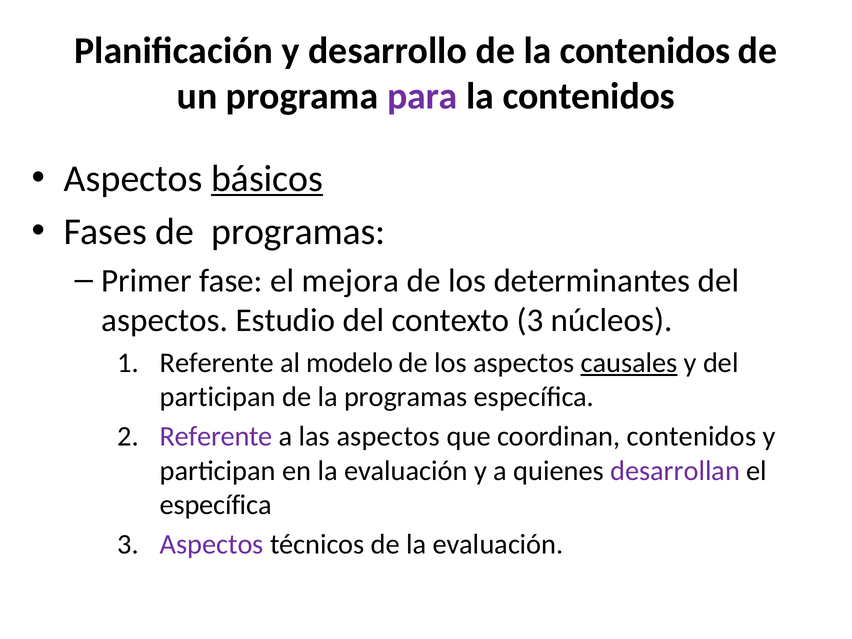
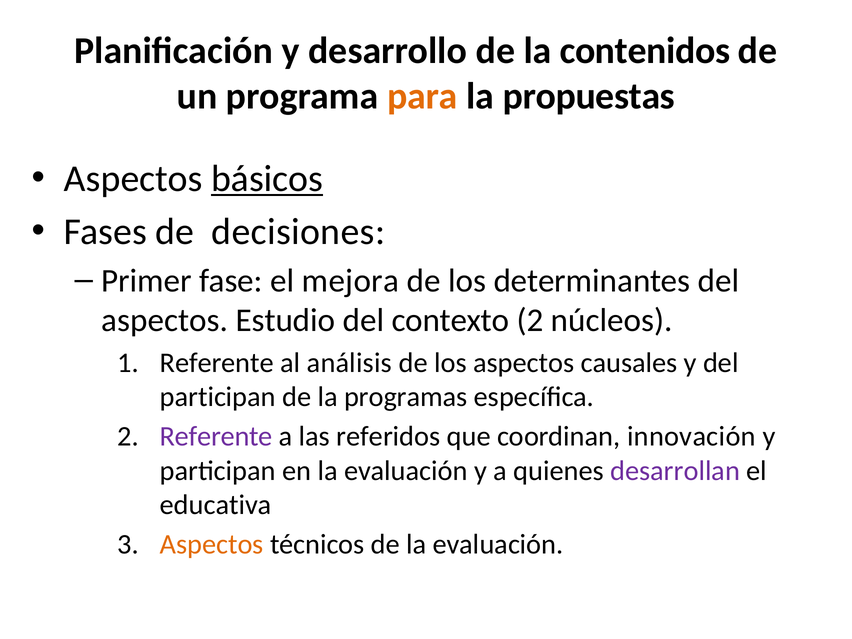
para colour: purple -> orange (422, 96)
contenidos: contenidos -> propuestas (589, 96)
de programas: programas -> decisiones (298, 232)
contexto 3: 3 -> 2 (530, 320)
modelo: modelo -> análisis (349, 363)
causales underline: present -> none (629, 363)
las aspectos: aspectos -> referidos (388, 437)
coordinan contenidos: contenidos -> innovación (691, 437)
específica: específica -> educativa (216, 505)
Aspectos colour: purple -> orange (212, 544)
